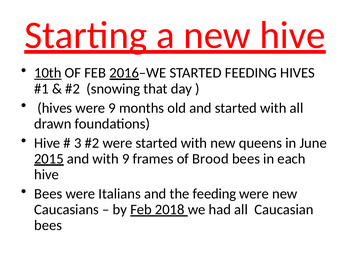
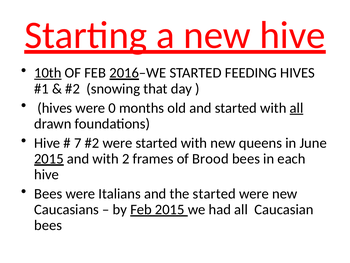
were 9: 9 -> 0 (112, 108)
all underline: none -> present (297, 108)
3: 3 -> 7 (78, 143)
with 9: 9 -> 2 (126, 158)
the feeding: feeding -> started (214, 193)
Feb 2018: 2018 -> 2015 (170, 209)
